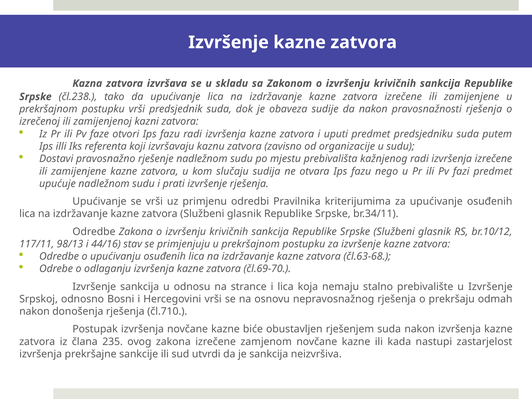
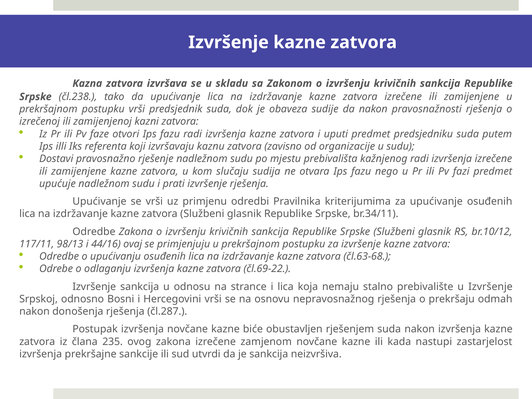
stav: stav -> ovaj (133, 244)
čl.69-70: čl.69-70 -> čl.69-22 (267, 269)
čl.710: čl.710 -> čl.287 (167, 311)
